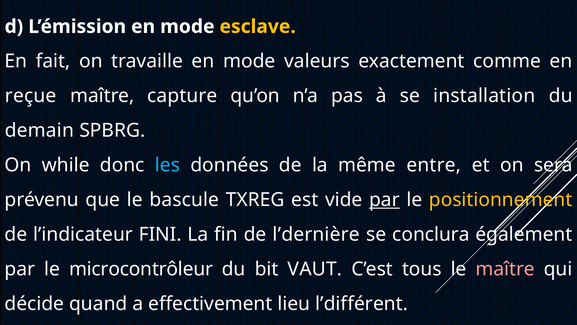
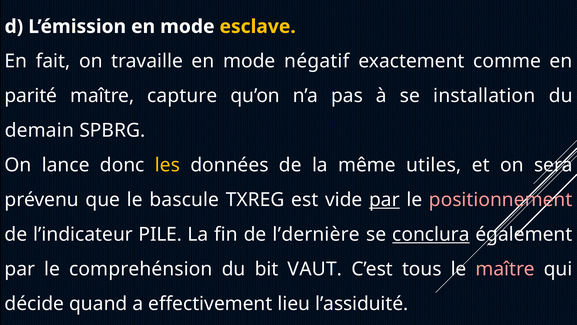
valeurs: valeurs -> négatif (317, 61)
reçue: reçue -> parité (31, 96)
while: while -> lance (66, 165)
les colour: light blue -> yellow (167, 165)
entre: entre -> utiles (434, 165)
positionnement colour: yellow -> pink (501, 200)
FINI: FINI -> PILE (160, 234)
conclura underline: none -> present (431, 234)
microcontrôleur: microcontrôleur -> comprehénsion (141, 269)
l’différent: l’différent -> l’assiduité (362, 303)
